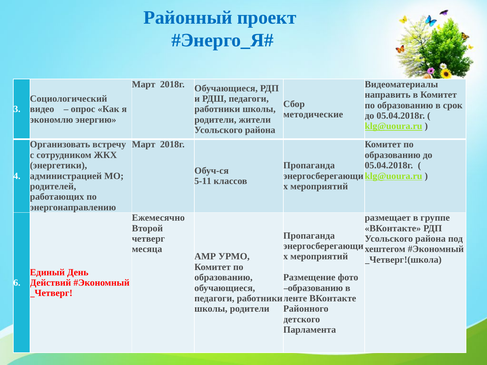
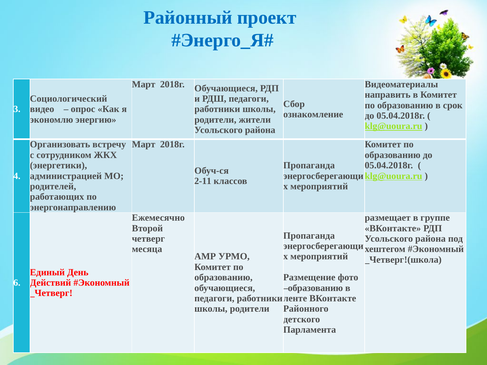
методические: методические -> ознакомление (313, 115)
5-11: 5-11 -> 2-11 (203, 181)
